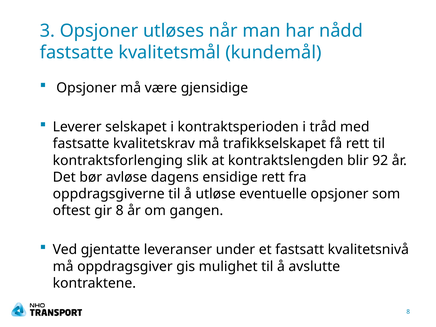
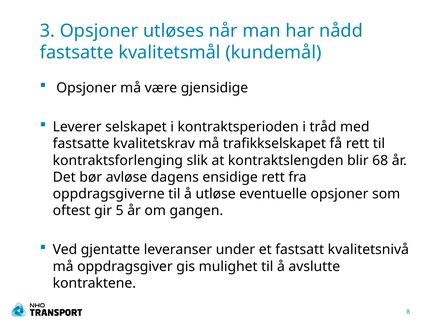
92: 92 -> 68 (380, 160)
gir 8: 8 -> 5 (120, 211)
